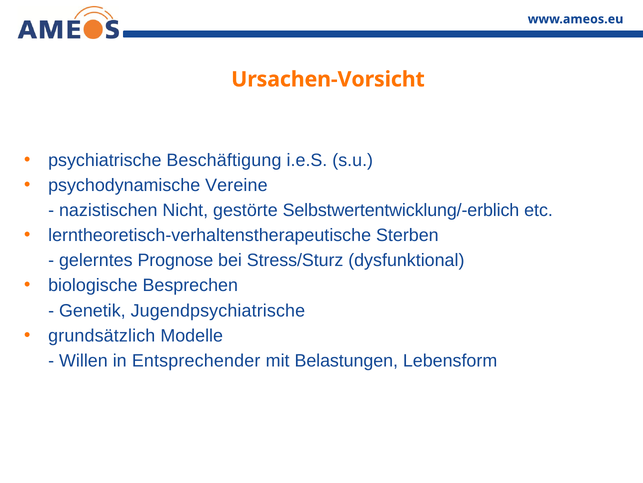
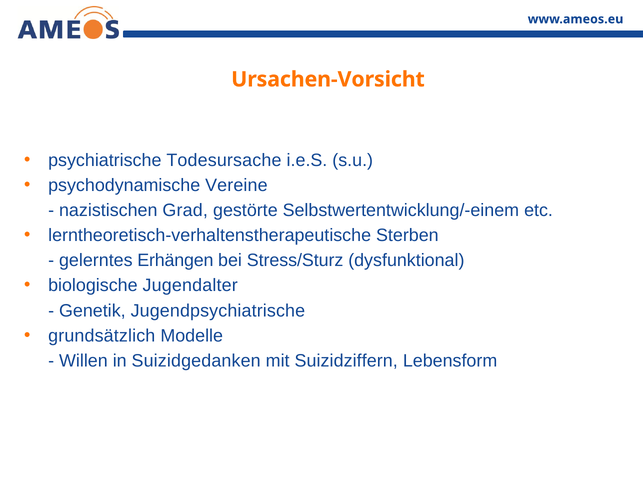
Beschäftigung: Beschäftigung -> Todesursache (224, 160)
Nicht: Nicht -> Grad (185, 210)
Selbstwertentwicklung/-erblich: Selbstwertentwicklung/-erblich -> Selbstwertentwicklung/-einem (401, 210)
Prognose: Prognose -> Erhängen (175, 260)
Besprechen: Besprechen -> Jugendalter (190, 285)
Entsprechender: Entsprechender -> Suizidgedanken (196, 360)
Belastungen: Belastungen -> Suizidziffern (346, 360)
